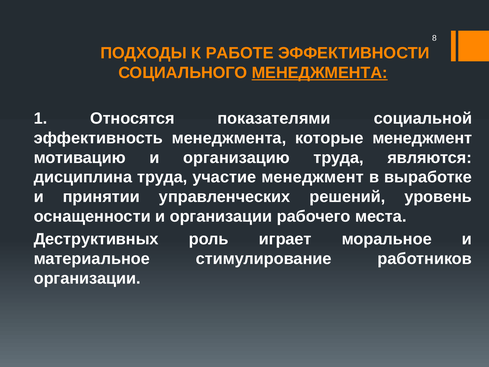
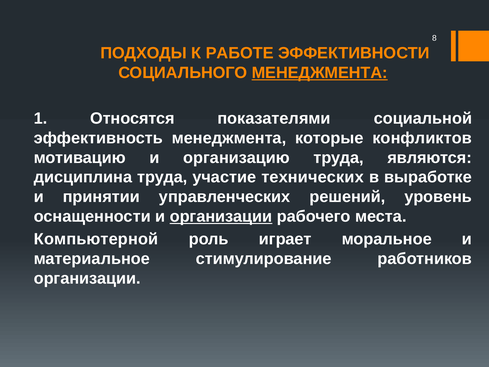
которые менеджмент: менеджмент -> конфликтов (422, 138)
участие менеджмент: менеджмент -> технических (313, 177)
организации underline: none -> present (221, 216)
Деструктивных: Деструктивных -> Компьютерной (96, 239)
